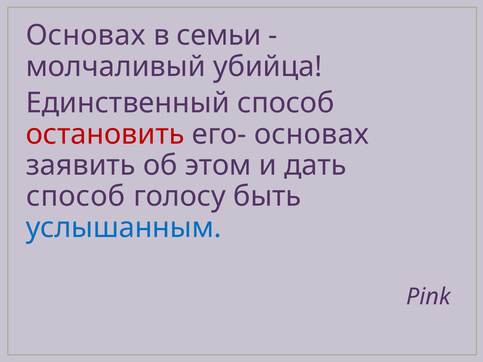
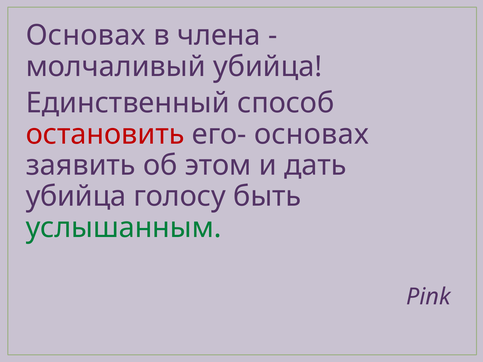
семьи: семьи -> члена (219, 36)
способ: способ -> убийца (76, 197)
услышанным colour: blue -> green (124, 228)
